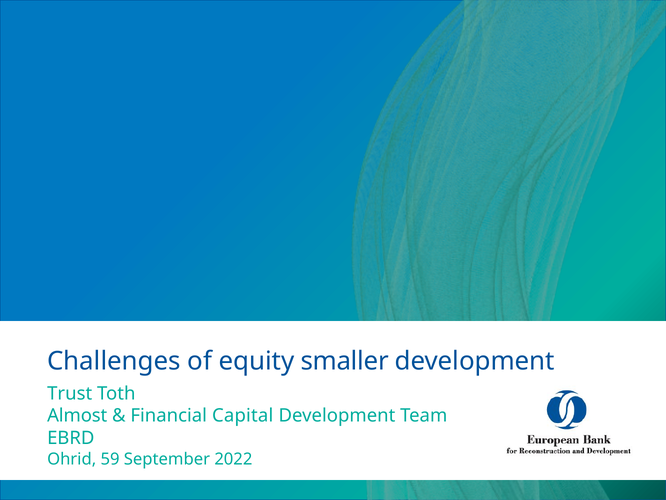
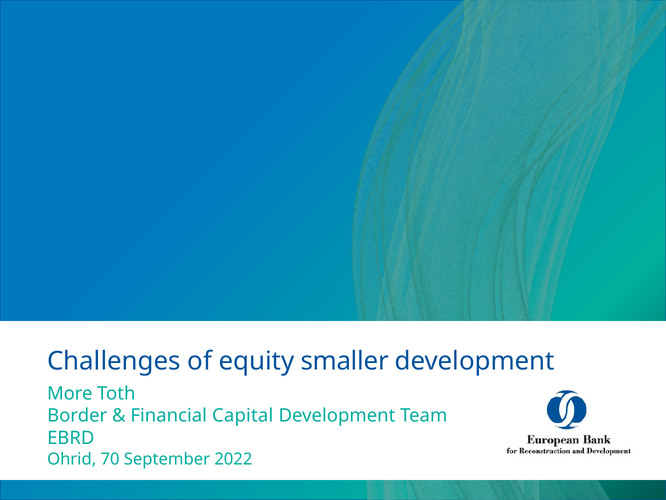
Trust: Trust -> More (70, 393)
Almost: Almost -> Border (77, 415)
59: 59 -> 70 (110, 459)
